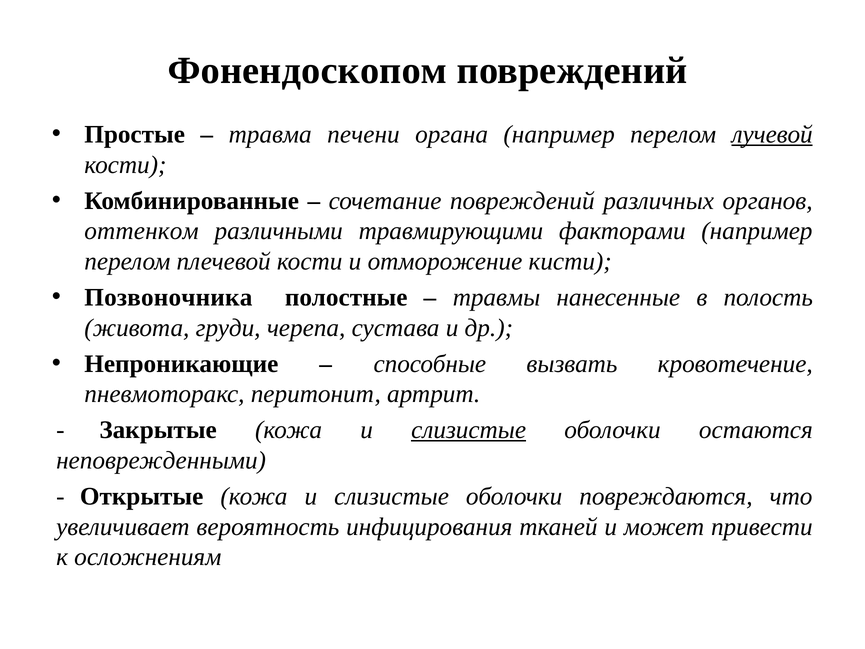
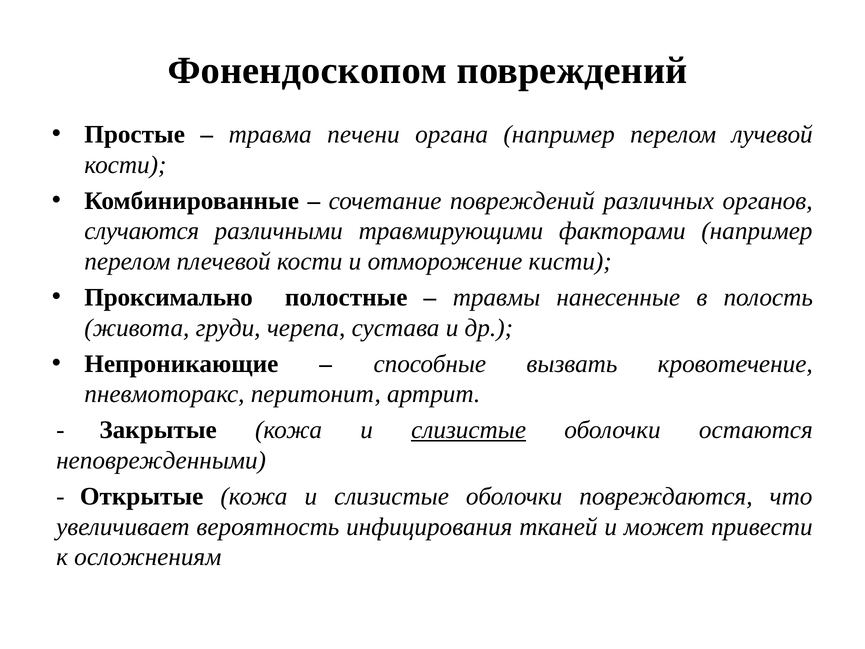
лучевой underline: present -> none (772, 134)
оттенком: оттенком -> случаются (142, 231)
Позвоночника: Позвоночника -> Проксимально (169, 297)
